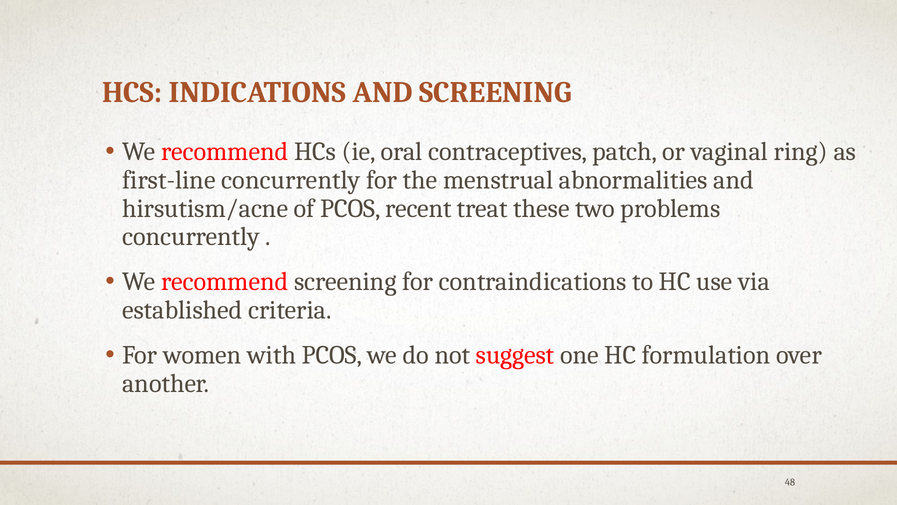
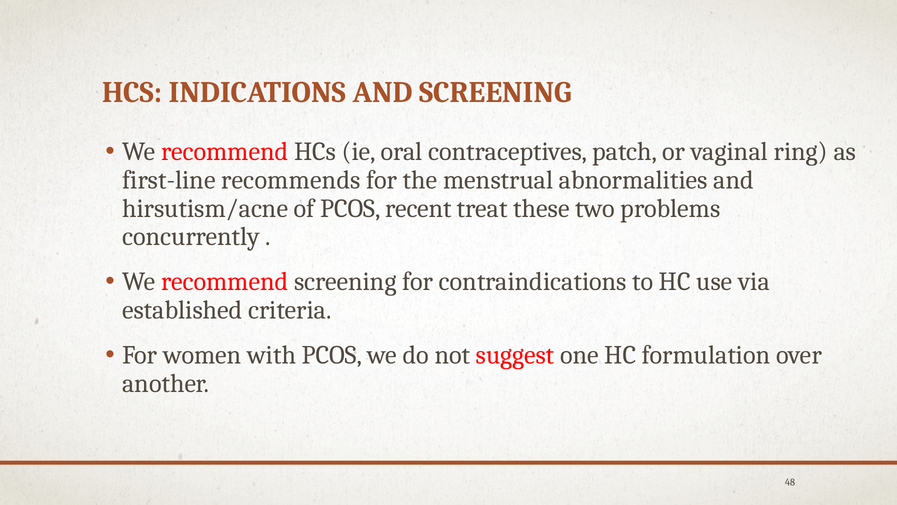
first-line concurrently: concurrently -> recommends (291, 180)
